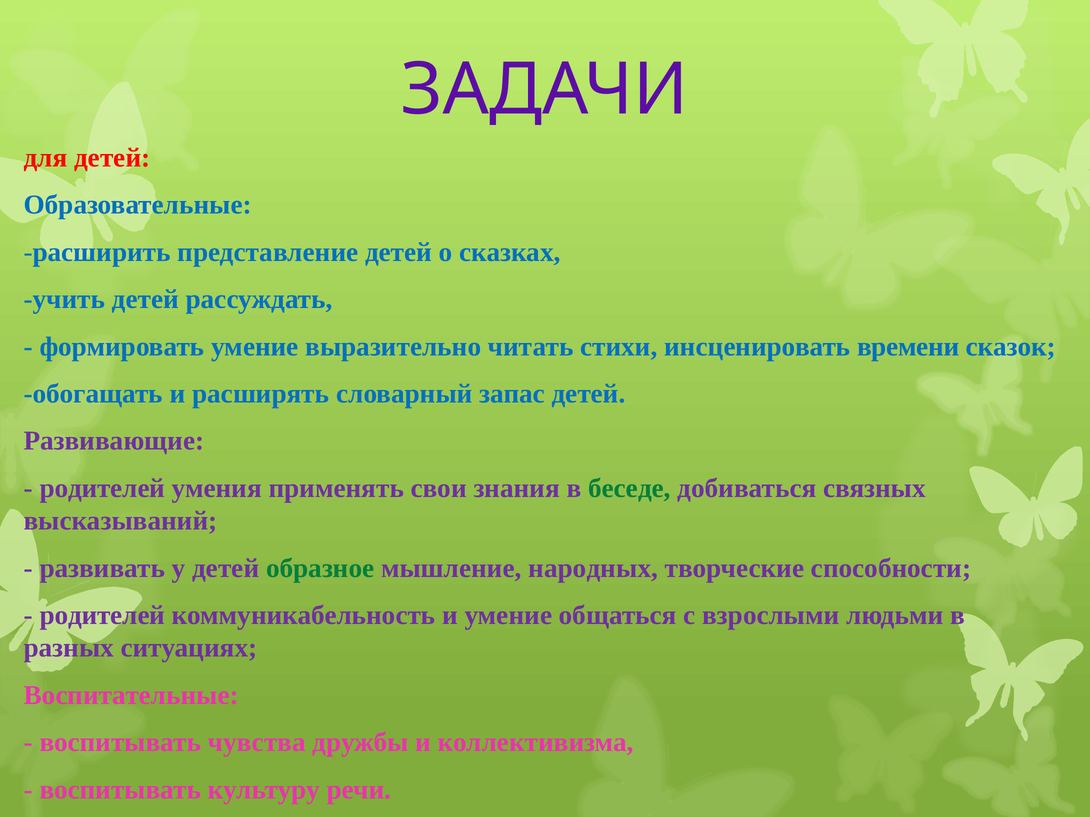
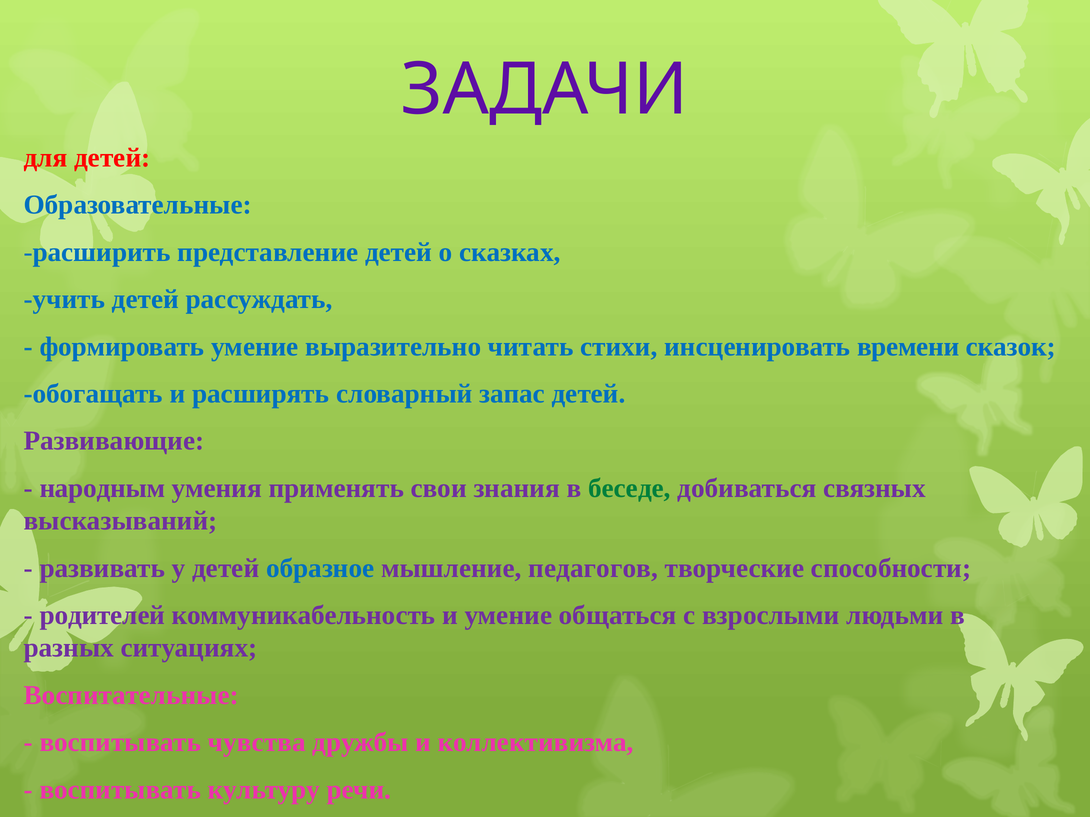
родителей: родителей -> народным (102, 489)
образное colour: green -> blue (320, 568)
народных: народных -> педагогов (593, 568)
